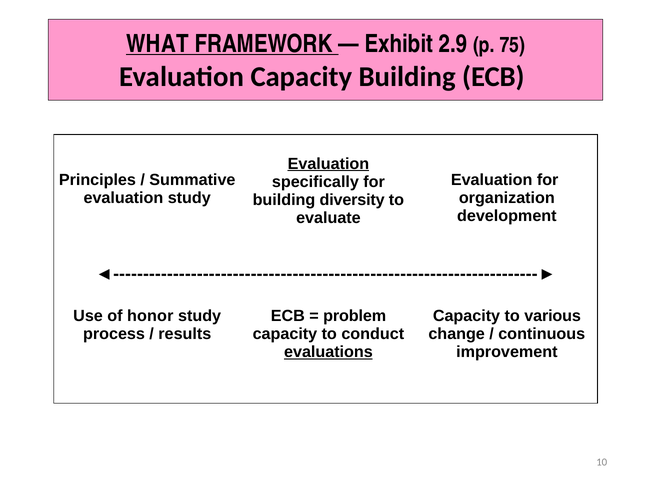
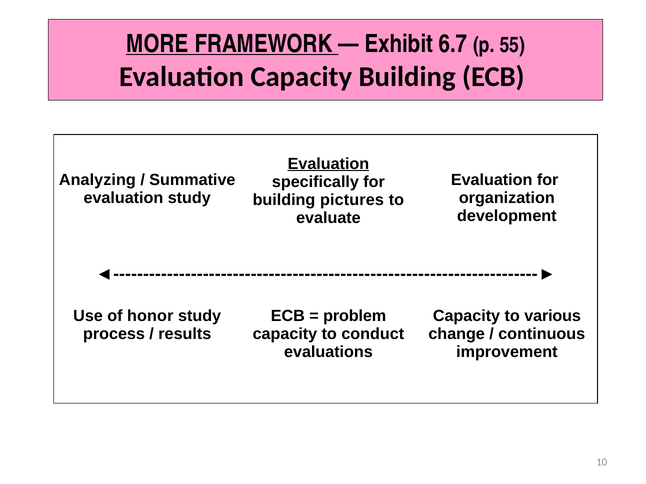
WHAT: WHAT -> MORE (157, 44)
2.9: 2.9 -> 6.7 (453, 44)
75: 75 -> 55 (512, 45)
Principles: Principles -> Analyzing (97, 180)
diversity: diversity -> pictures (352, 200)
evaluations underline: present -> none (328, 352)
